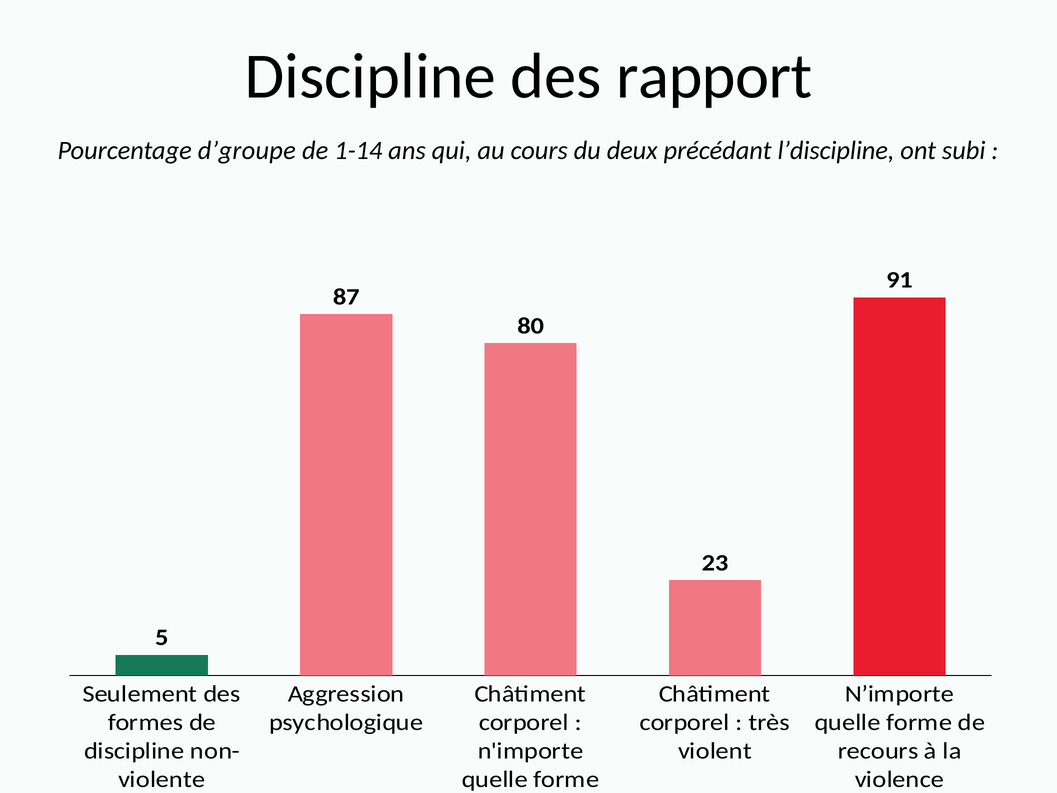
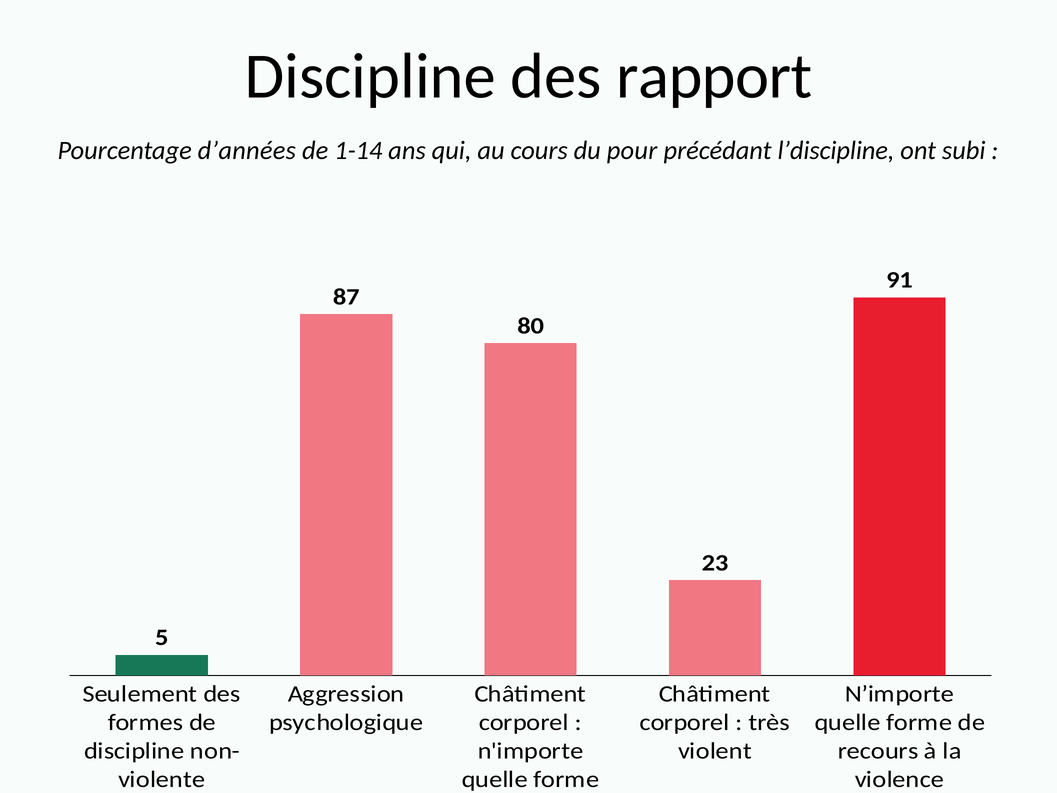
d’groupe: d’groupe -> d’années (247, 150)
deux: deux -> pour (632, 150)
